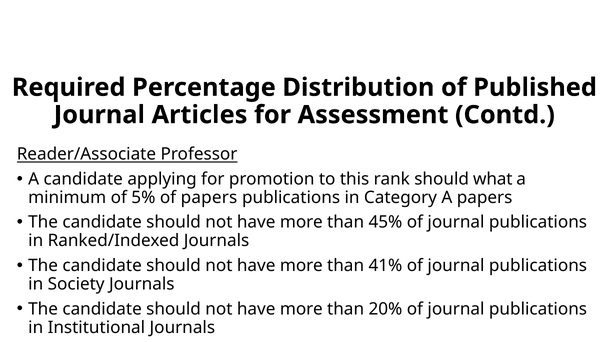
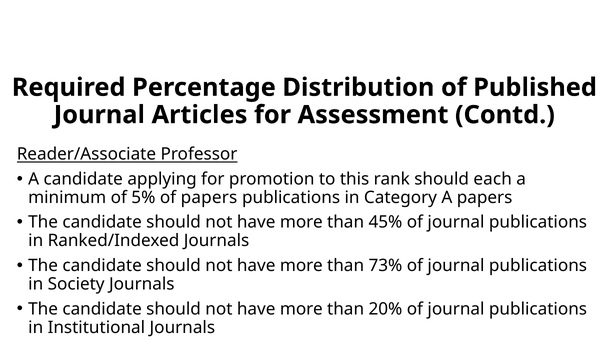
what: what -> each (493, 179)
41%: 41% -> 73% (385, 266)
